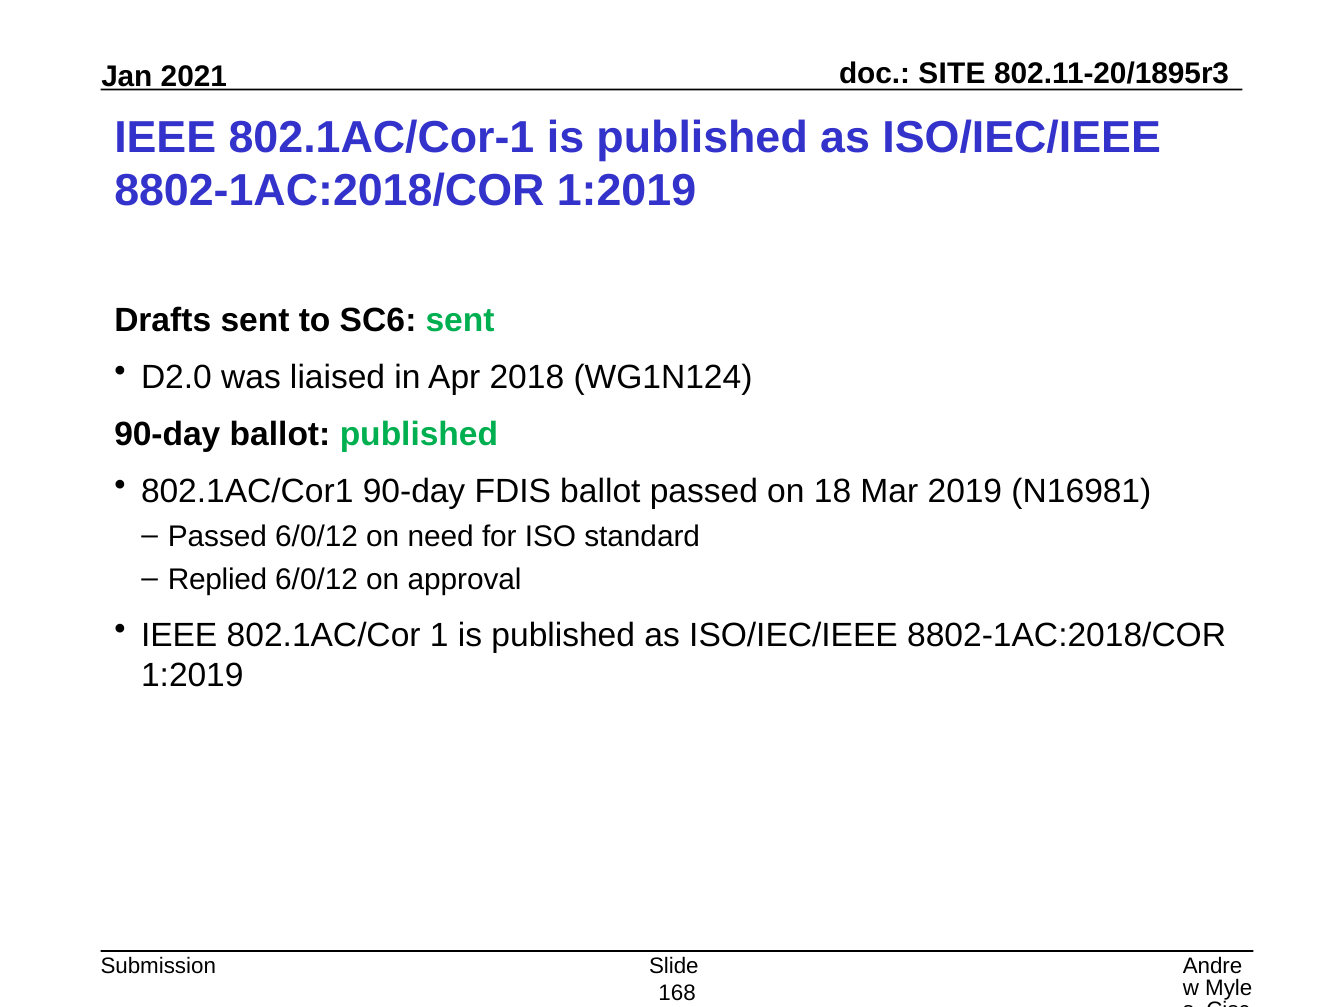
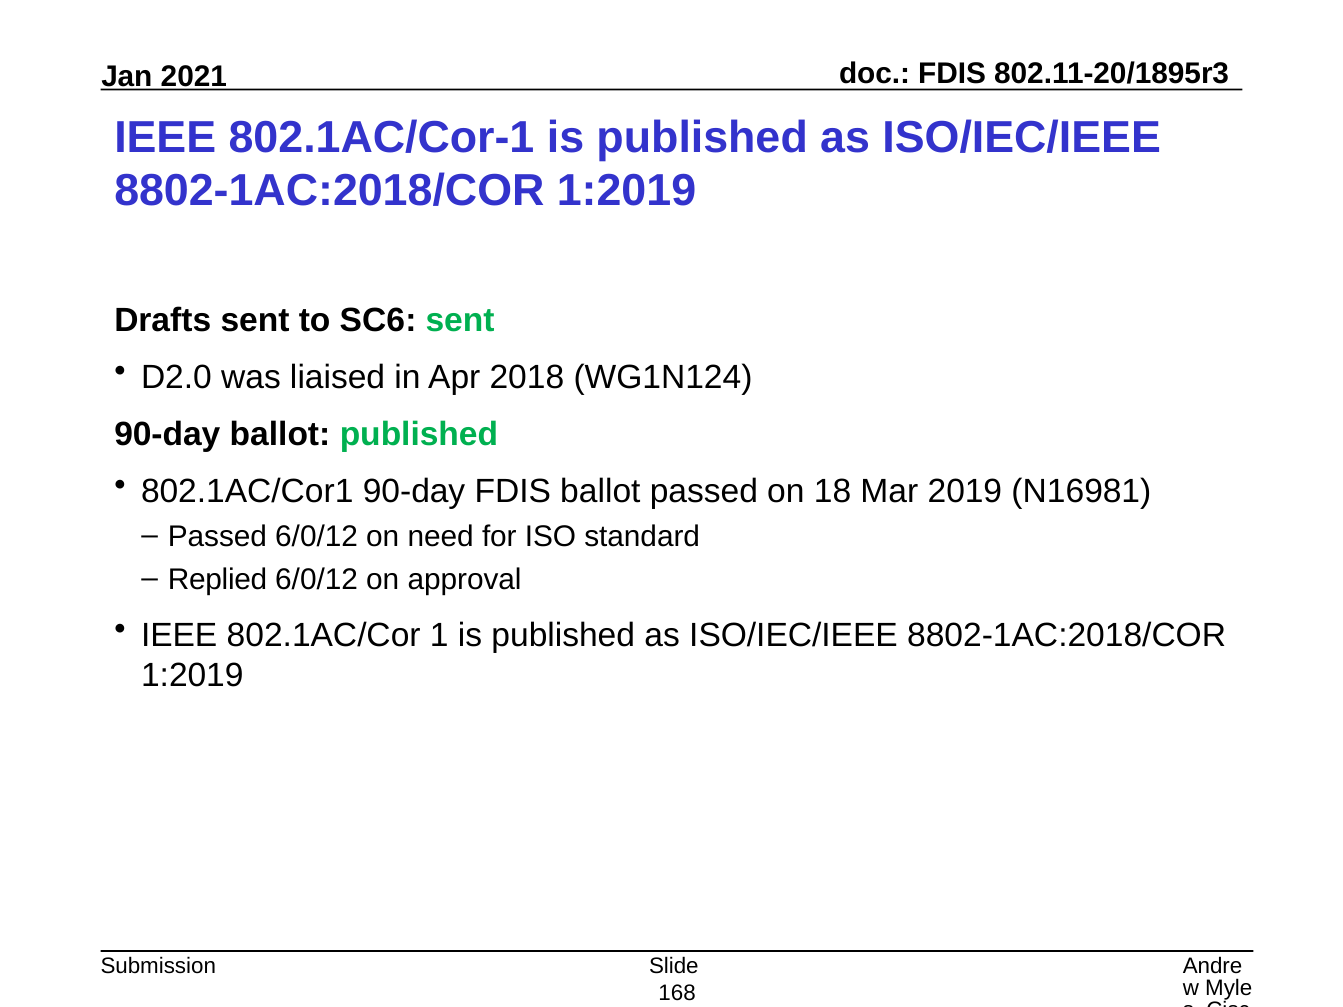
SITE: SITE -> FDIS (952, 74)
